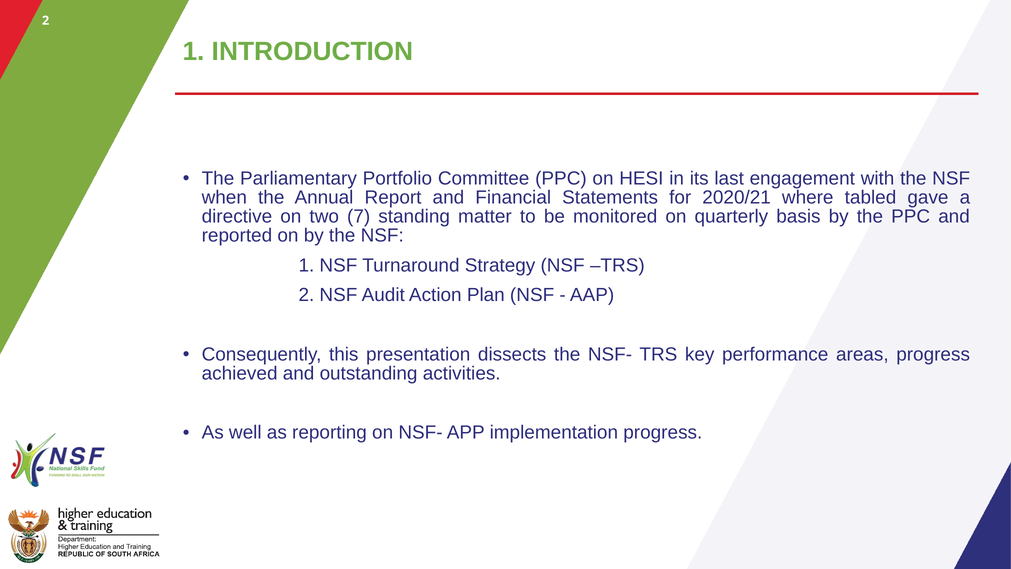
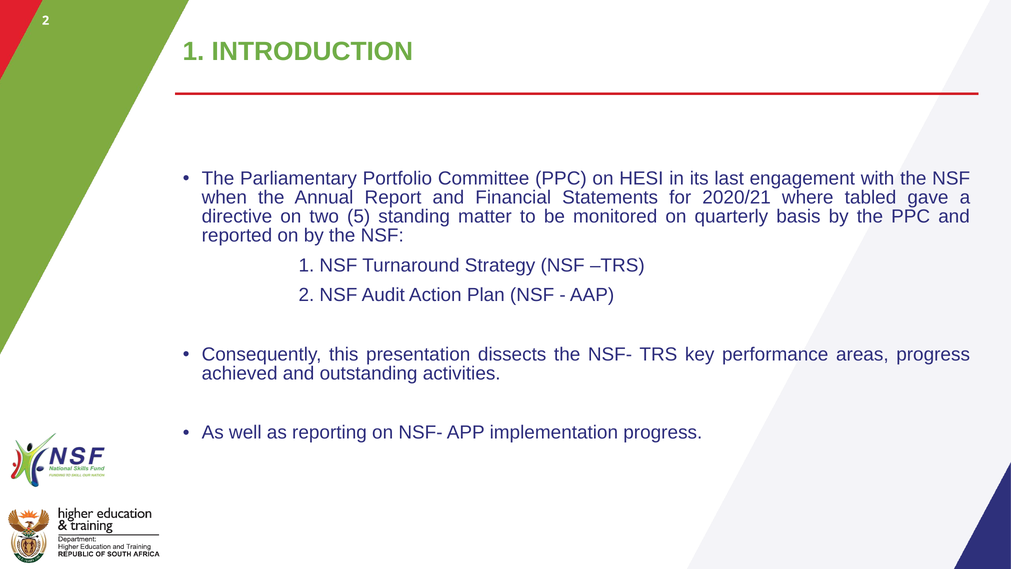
7: 7 -> 5 (359, 216)
